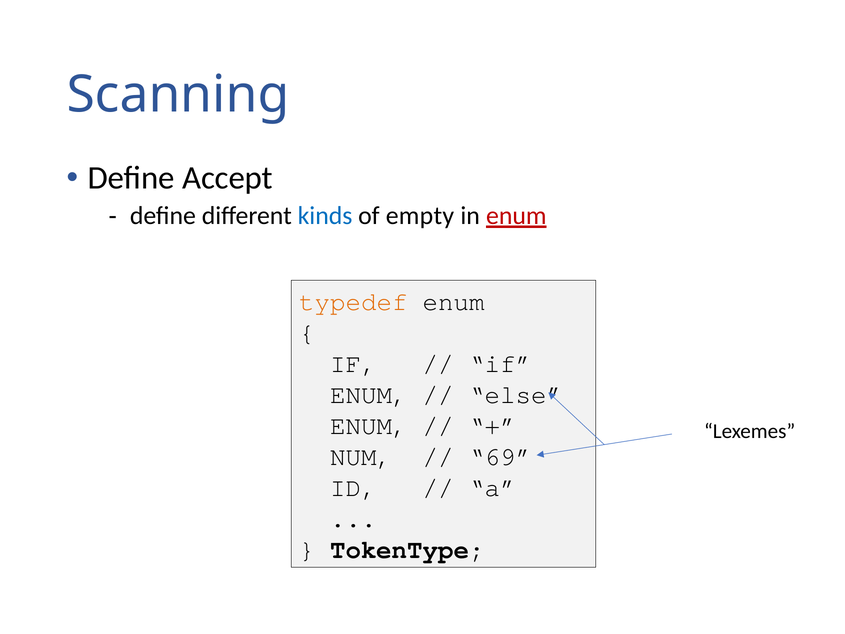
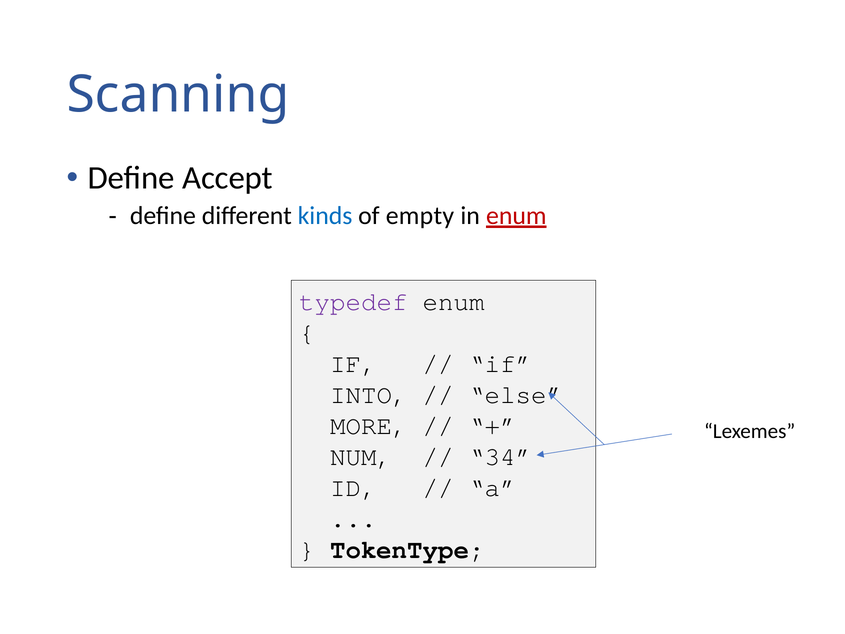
typedef colour: orange -> purple (353, 302)
ENUM: ENUM -> INTO (369, 395)
ENUM: ENUM -> MORE (369, 426)
69: 69 -> 34 (500, 456)
